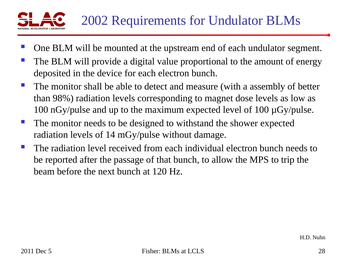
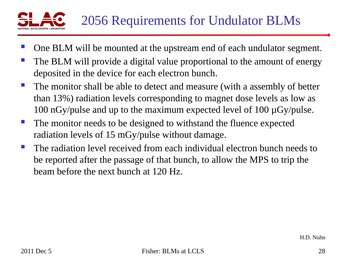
2002: 2002 -> 2056 (95, 20)
98%: 98% -> 13% (63, 98)
shower: shower -> fluence (244, 123)
14: 14 -> 15 (110, 134)
